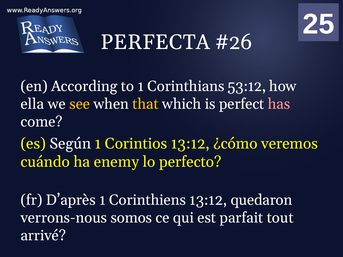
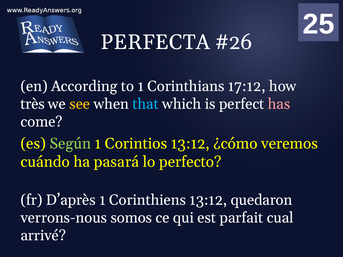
53:12: 53:12 -> 17:12 (247, 86)
ella: ella -> très (33, 104)
that colour: yellow -> light blue (146, 104)
Según colour: white -> light green (70, 144)
enemy: enemy -> pasará (116, 162)
tout: tout -> cual (280, 218)
